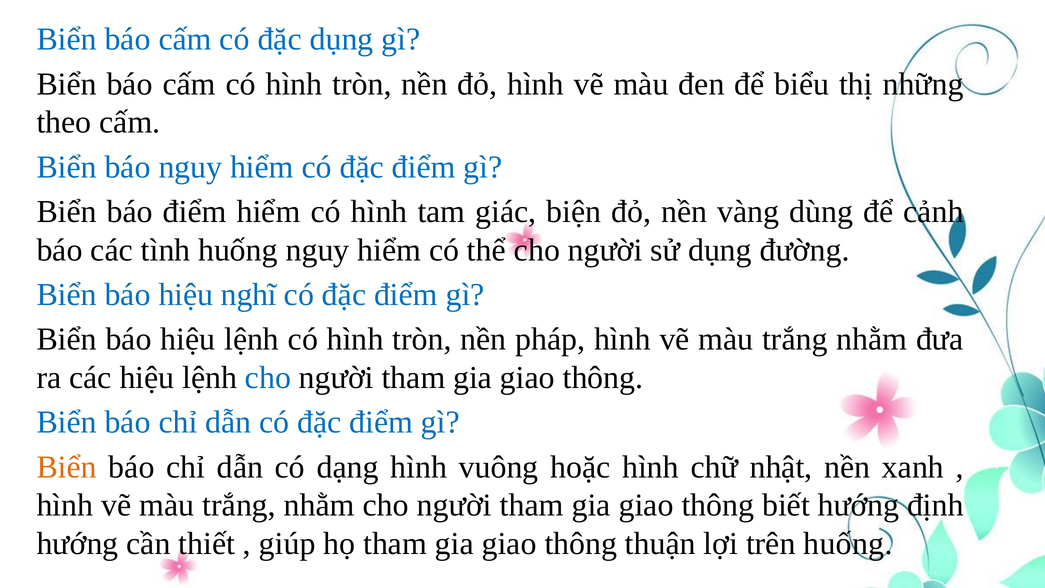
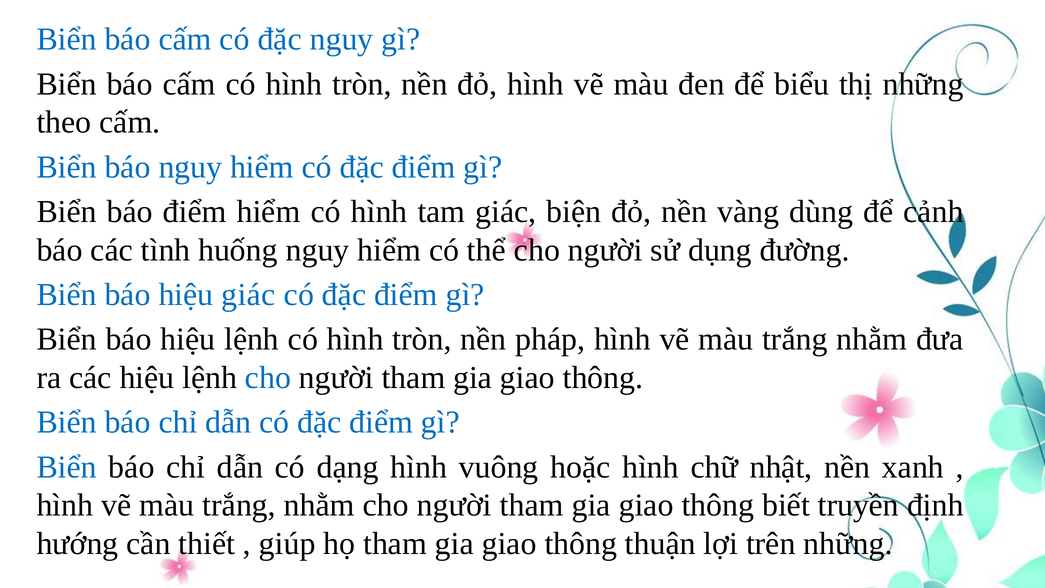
đặc dụng: dụng -> nguy (342, 39)
hiệu nghĩ: nghĩ -> giác (248, 295)
Biển colour: orange -> blue (67, 467)
biết hướng: hướng -> truyền (858, 505)
trên huống: huống -> những (848, 544)
